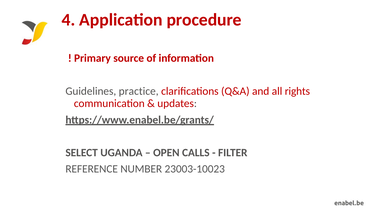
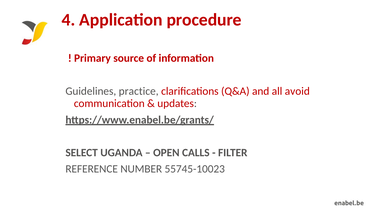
rights: rights -> avoid (297, 91)
23003-10023: 23003-10023 -> 55745-10023 (195, 169)
